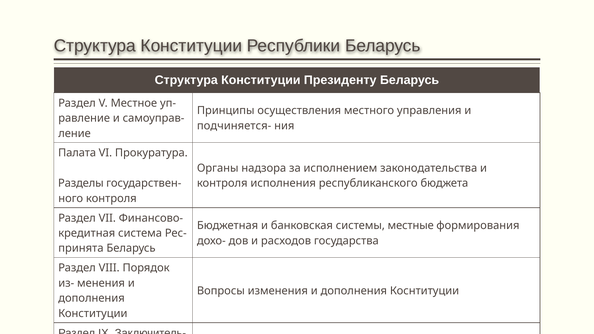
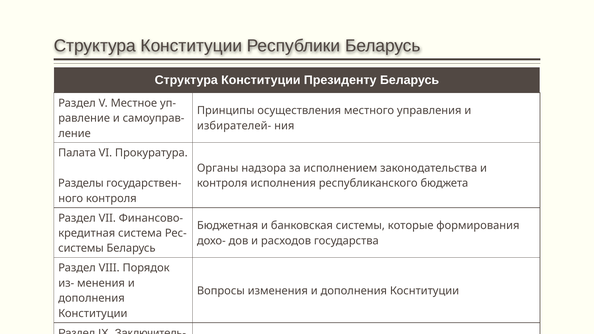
подчиняется-: подчиняется- -> избирателей- (234, 126)
местные: местные -> которые (411, 226)
принята: принята -> системы (81, 248)
